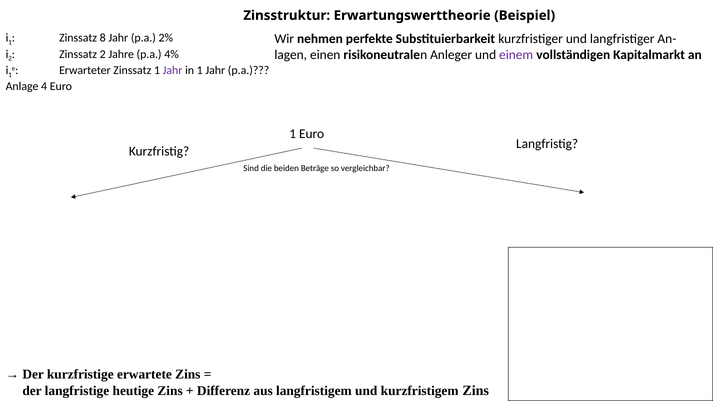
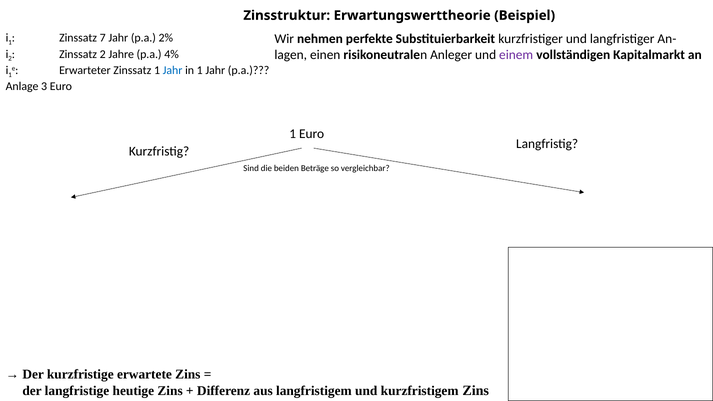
8: 8 -> 7 (103, 38)
Jahr colour: purple -> blue (173, 70)
4: 4 -> 3 (44, 87)
